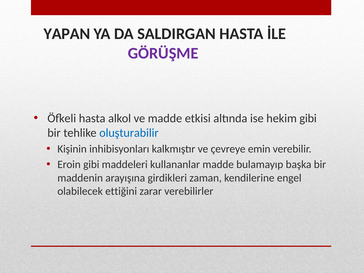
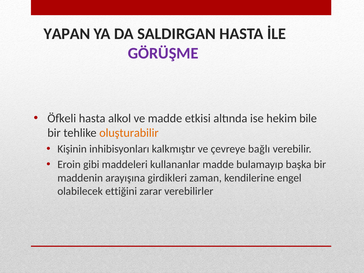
hekim gibi: gibi -> bile (308, 118)
oluşturabilir colour: blue -> orange (129, 133)
emin: emin -> bağlı (259, 149)
